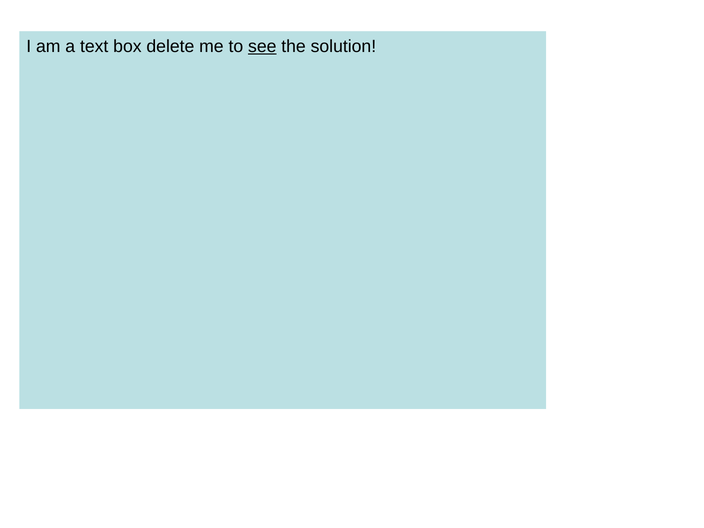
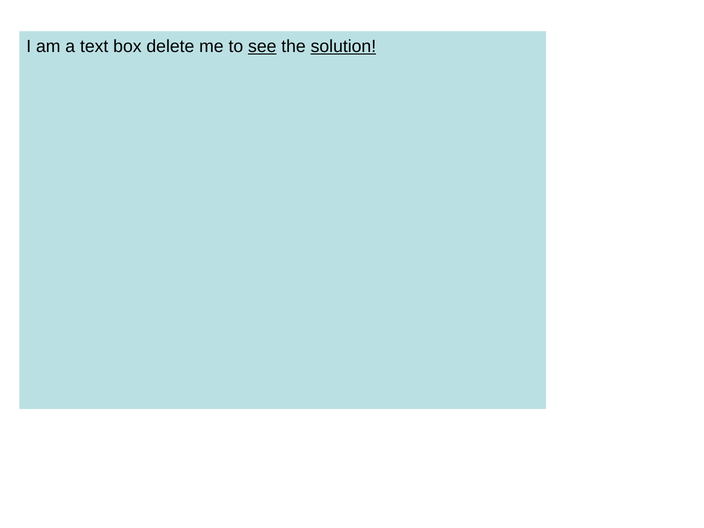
solution underline: none -> present (343, 46)
